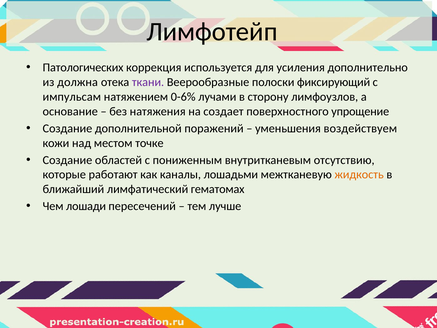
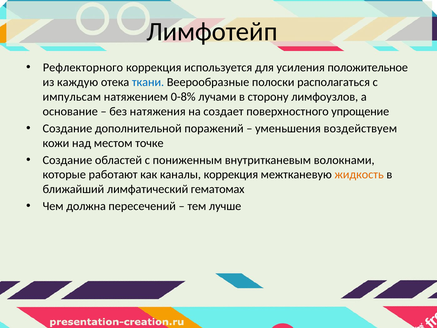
Патологических: Патологических -> Рефлекторного (83, 68)
дополнительно: дополнительно -> положительное (368, 68)
должна: должна -> каждую (78, 82)
ткани colour: purple -> blue (148, 82)
фиксирующий: фиксирующий -> располагаться (334, 82)
0-6%: 0-6% -> 0-8% (183, 97)
отсутствию: отсутствию -> волокнами (344, 160)
каналы лошадьми: лошадьми -> коррекция (231, 175)
лошади: лошади -> должна (86, 206)
